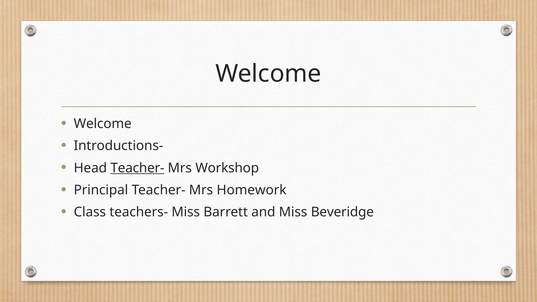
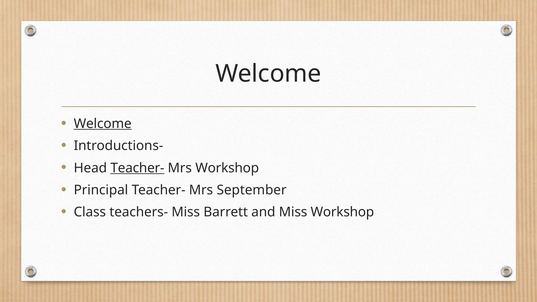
Welcome underline: none -> present (103, 124)
Homework: Homework -> September (252, 190)
Miss Beveridge: Beveridge -> Workshop (342, 212)
